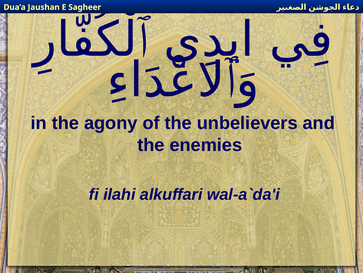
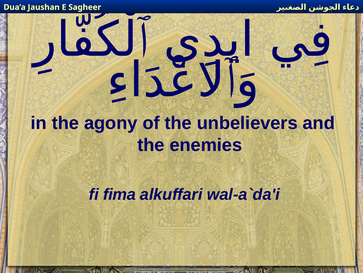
ilahi: ilahi -> fima (119, 194)
